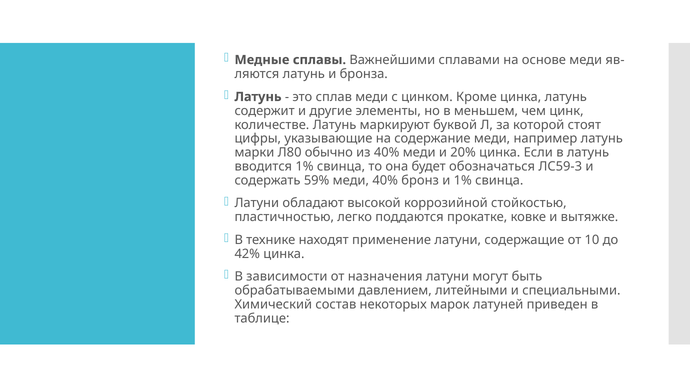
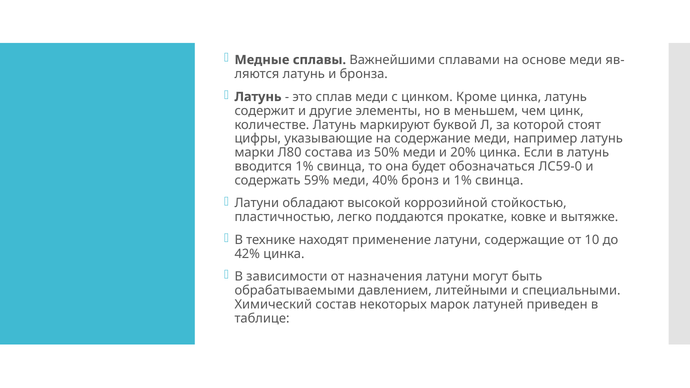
обычно: обычно -> состава (329, 153)
из 40%: 40% -> 50% (387, 153)
ЛС59-3: ЛС59-3 -> ЛС59-0 (560, 167)
